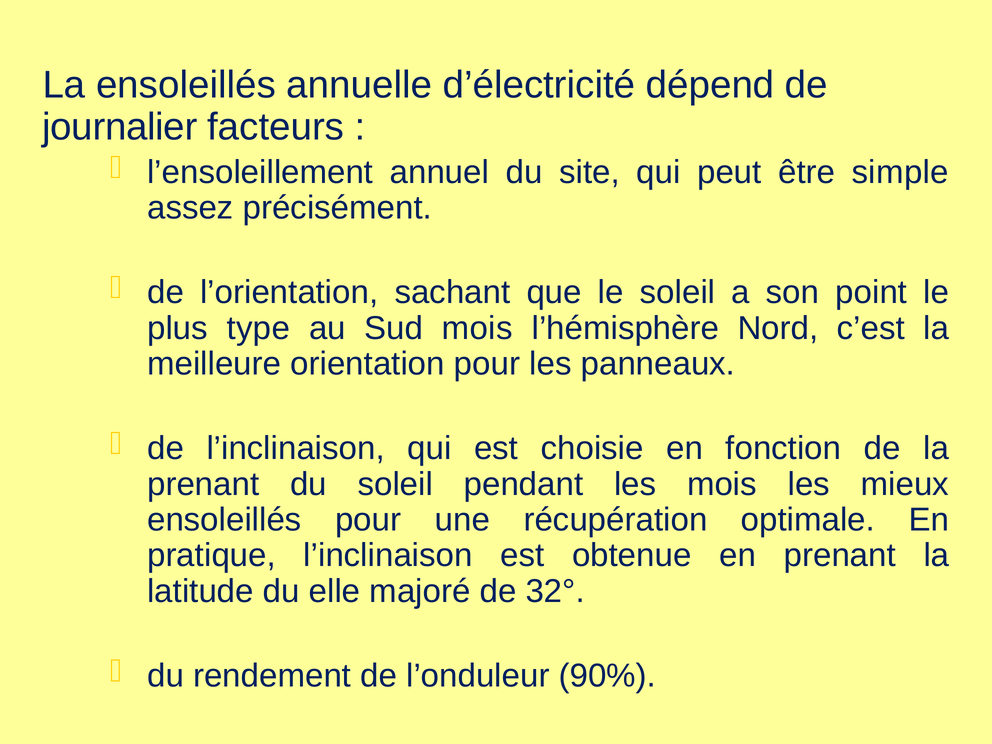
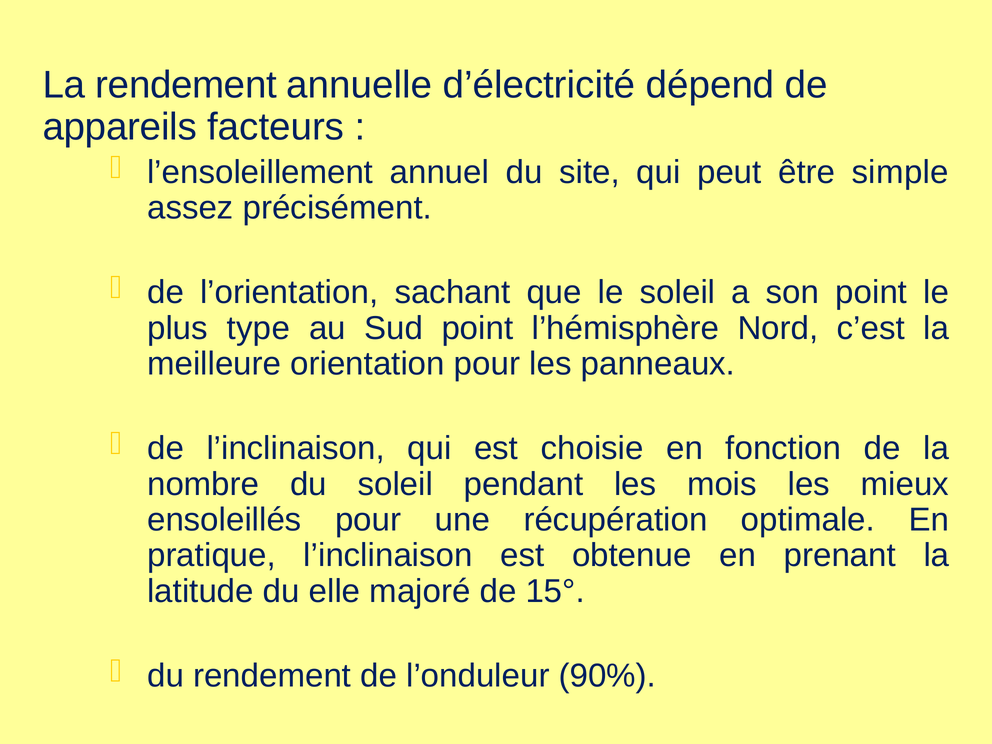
La ensoleillés: ensoleillés -> rendement (186, 85)
journalier: journalier -> appareils (120, 127)
Sud mois: mois -> point (477, 328)
prenant: prenant -> nombre (203, 484)
32°: 32° -> 15° (555, 591)
